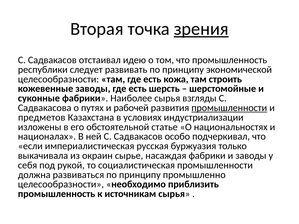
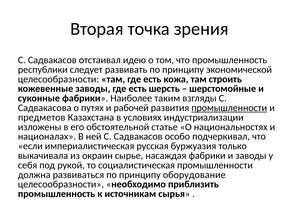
зрения underline: present -> none (201, 29)
Наиболее сырья: сырья -> таким (167, 98)
промышленно: промышленно -> оборудование (194, 175)
